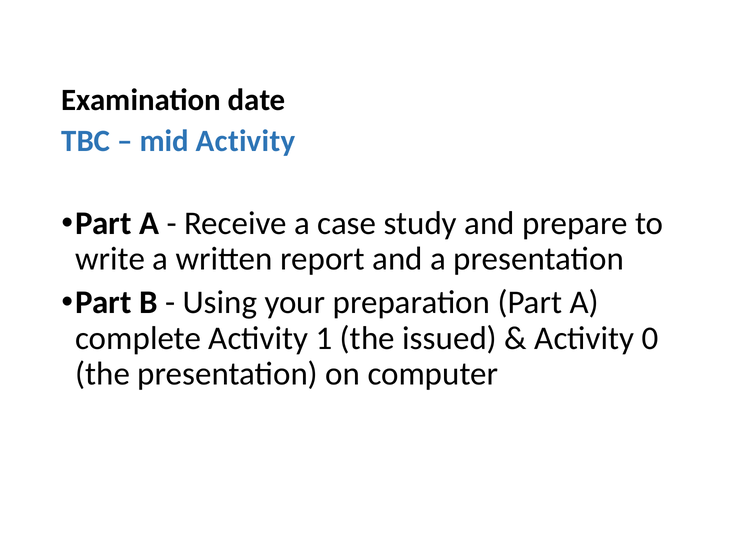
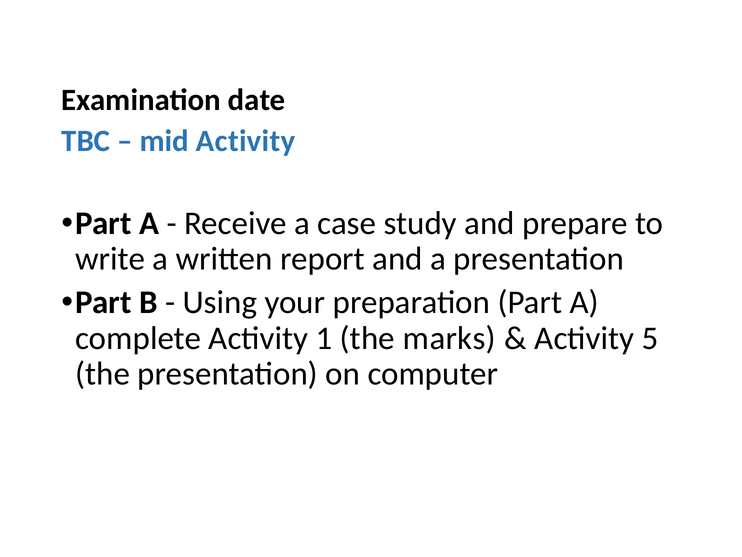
issued: issued -> marks (449, 338)
0: 0 -> 5 (650, 338)
